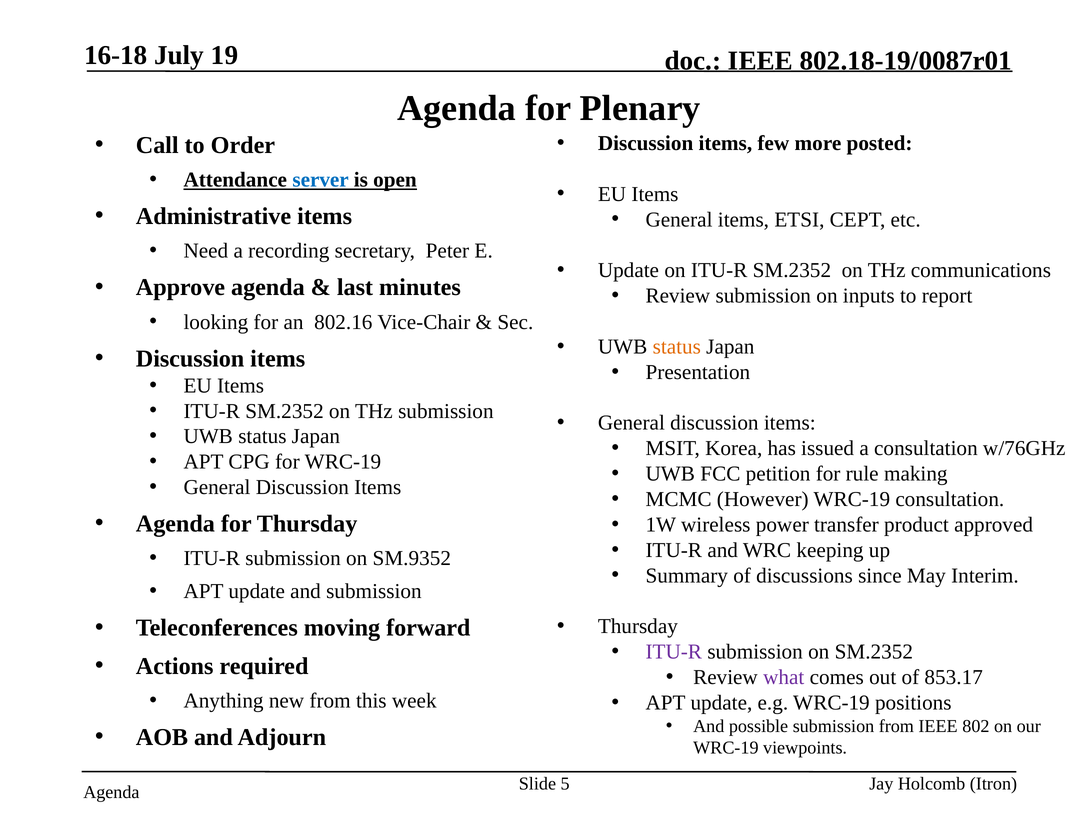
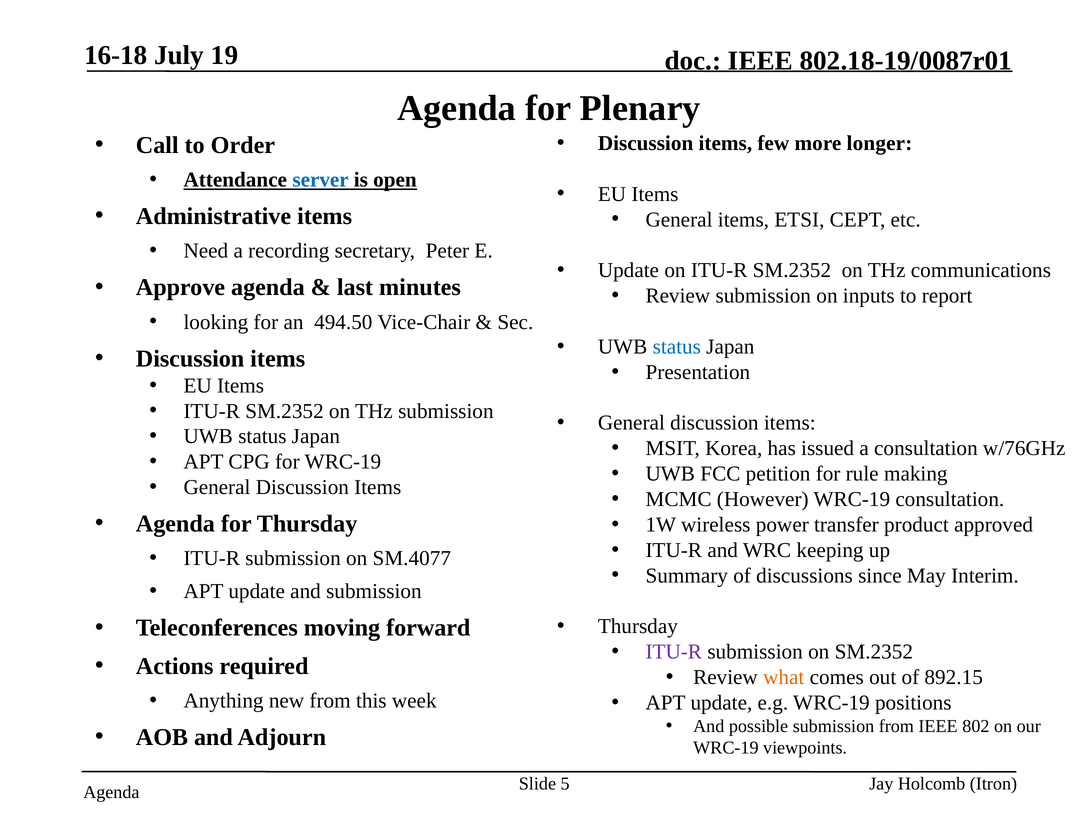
posted: posted -> longer (879, 143)
802.16: 802.16 -> 494.50 (343, 322)
status colour: orange -> blue (677, 347)
SM.9352: SM.9352 -> SM.4077 (412, 558)
what colour: purple -> orange (784, 677)
853.17: 853.17 -> 892.15 (954, 677)
